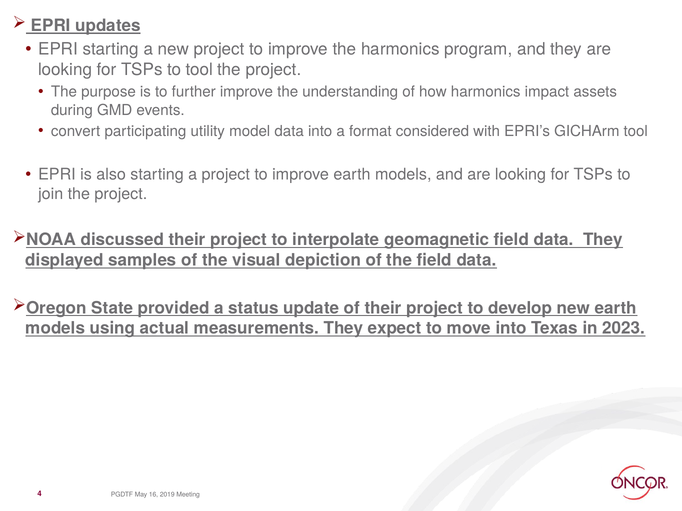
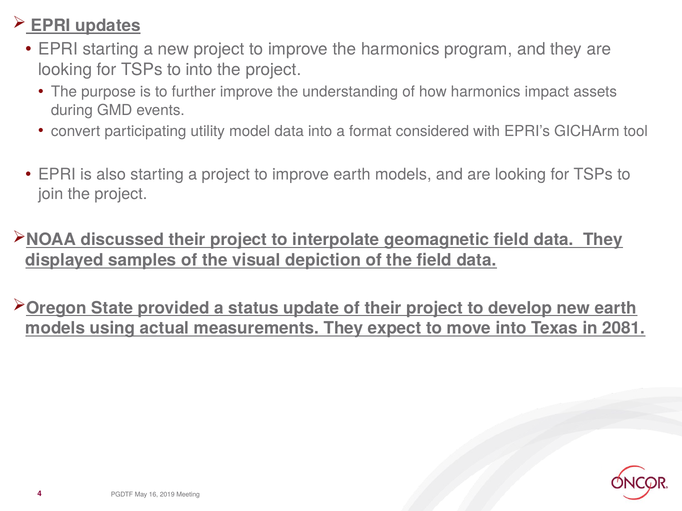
to tool: tool -> into (199, 70)
2023: 2023 -> 2081 (624, 329)
